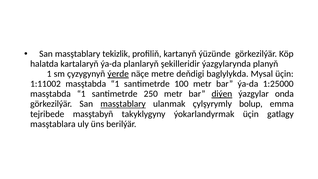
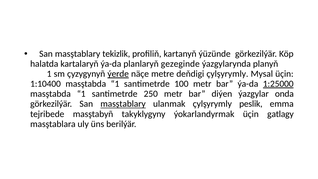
şekilleridir: şekilleridir -> gezeginde (180, 64)
deňdigi baglylykda: baglylykda -> çylşyrymly (227, 74)
1:11002: 1:11002 -> 1:10400 (46, 84)
1:25000 underline: none -> present (278, 84)
diýen underline: present -> none (222, 94)
bolup: bolup -> peslik (251, 104)
